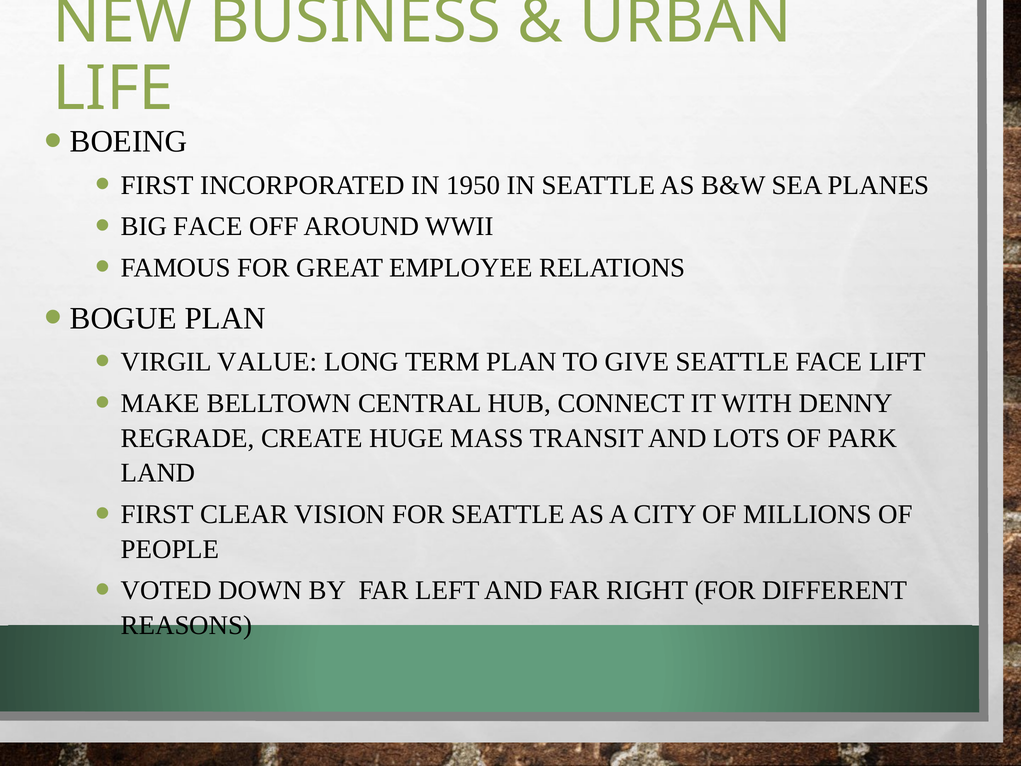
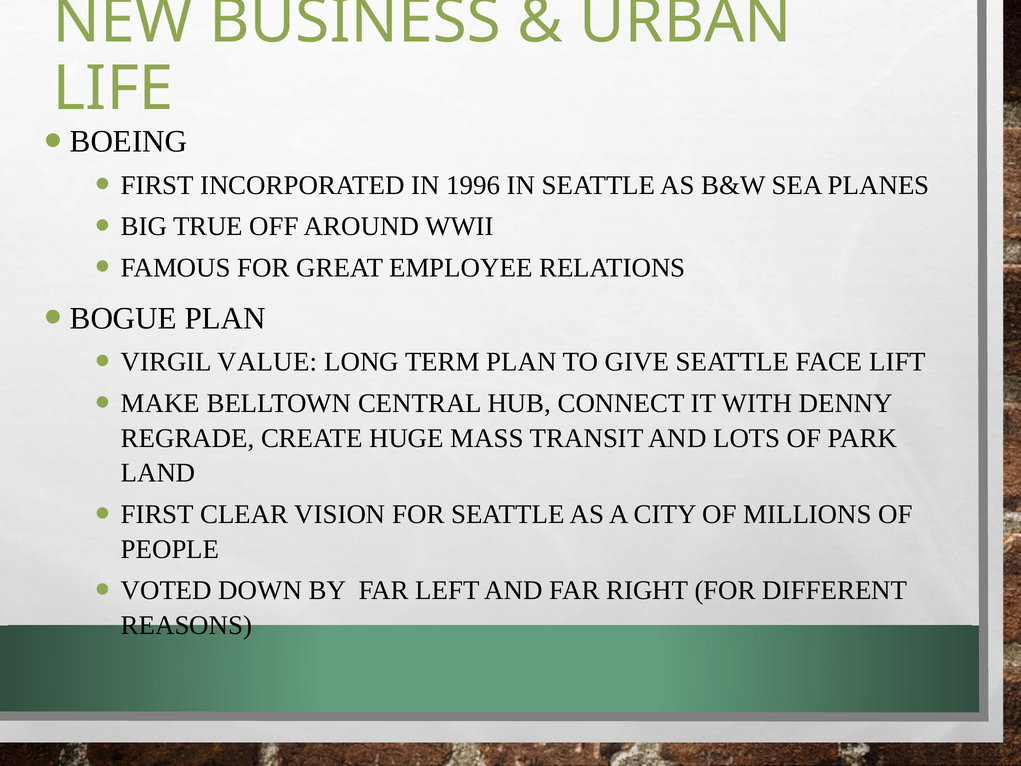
1950: 1950 -> 1996 (473, 185)
BIG FACE: FACE -> TRUE (208, 226)
